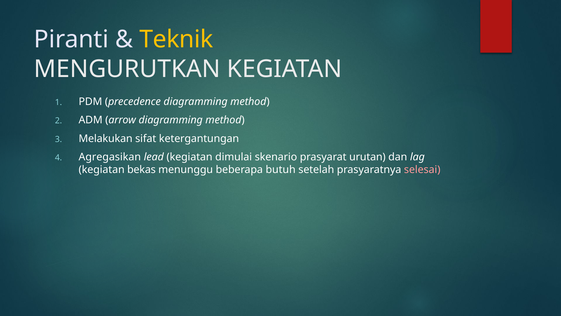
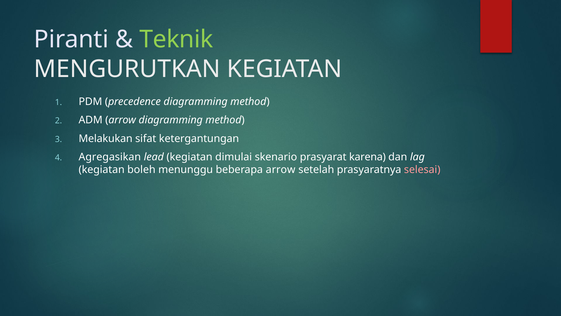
Teknik colour: yellow -> light green (176, 39)
urutan: urutan -> karena (367, 157)
bekas: bekas -> boleh (141, 170)
beberapa butuh: butuh -> arrow (281, 170)
